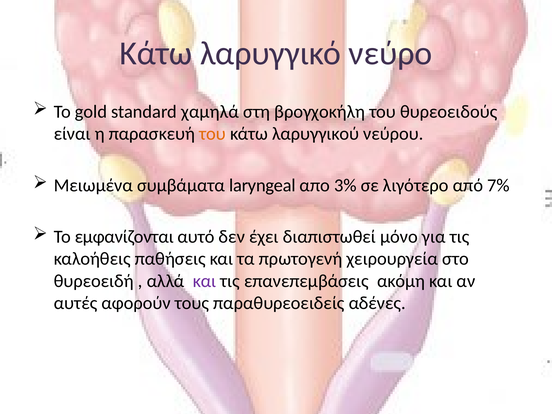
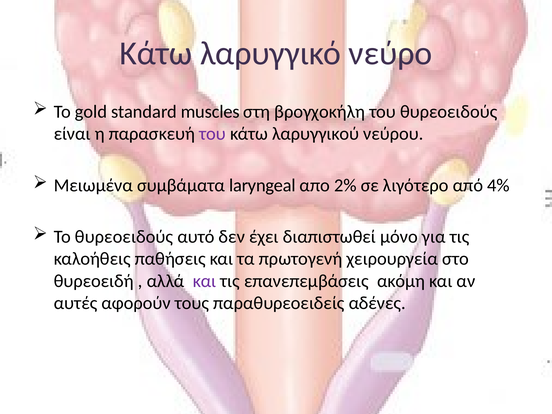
χαμηλά: χαμηλά -> muscles (210, 112)
του colour: orange -> purple (213, 134)
3%: 3% -> 2% (345, 185)
7%: 7% -> 4% (498, 185)
Το εμφανίζονται: εμφανίζονται -> θυρεοειδούς (124, 237)
